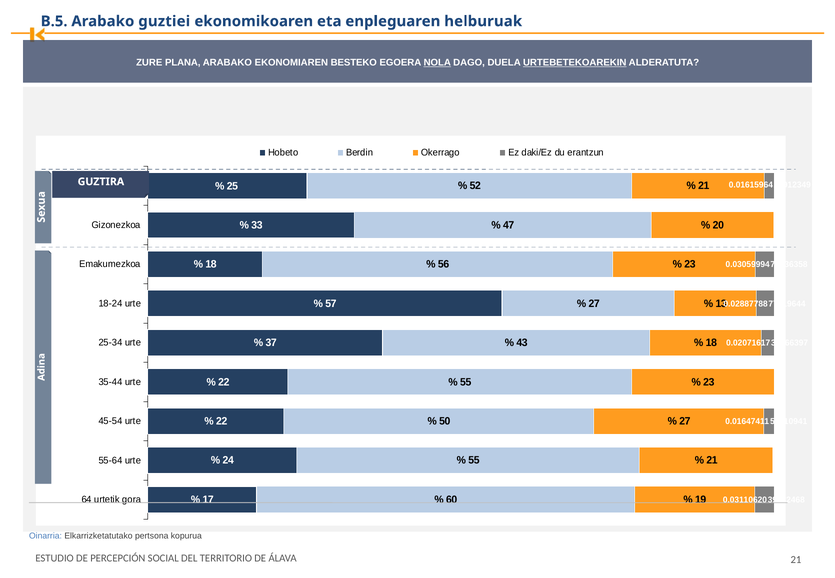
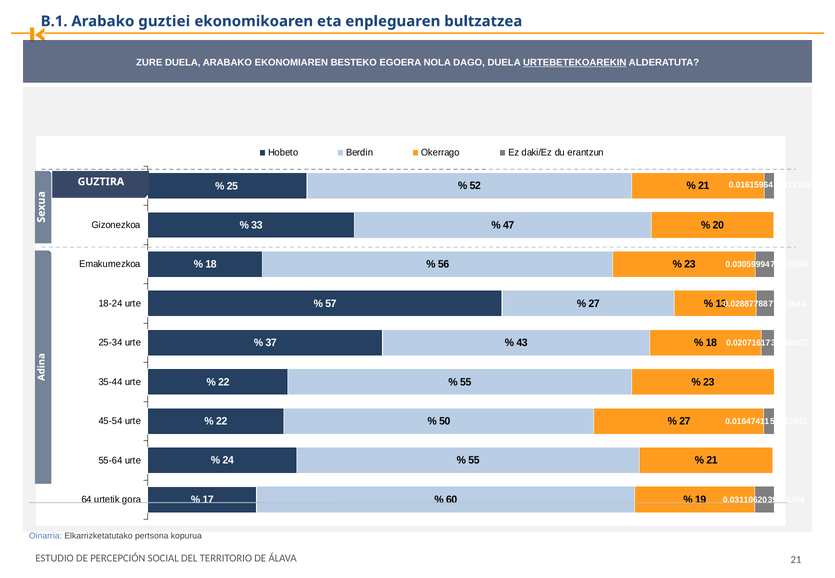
B.5: B.5 -> B.1 (54, 21)
helburuak: helburuak -> bultzatzea (483, 21)
ZURE PLANA: PLANA -> DUELA (183, 63)
NOLA underline: present -> none (437, 63)
